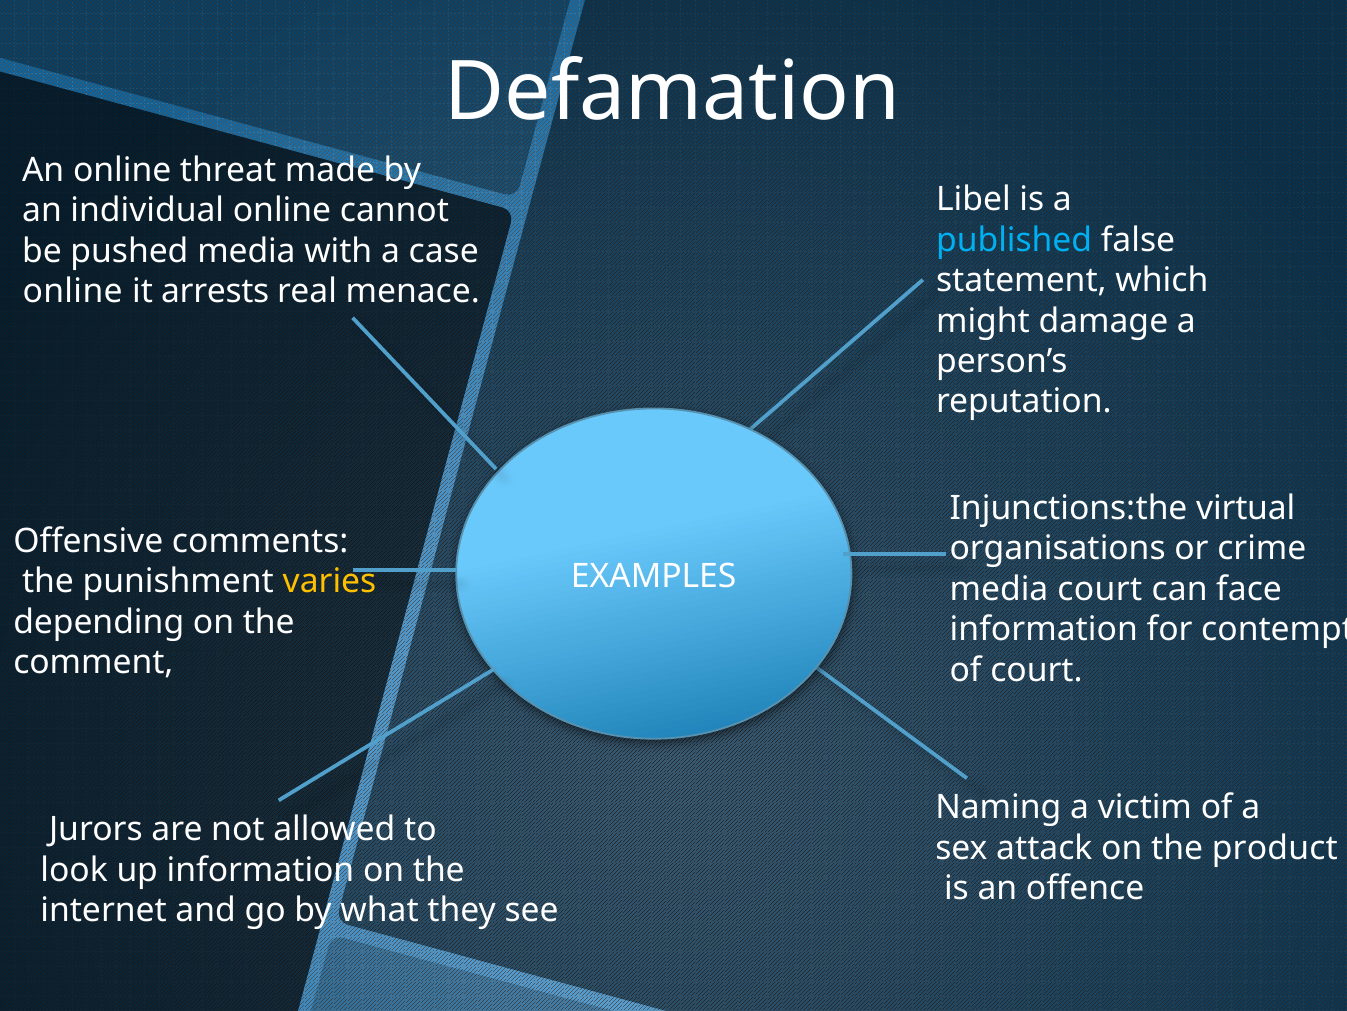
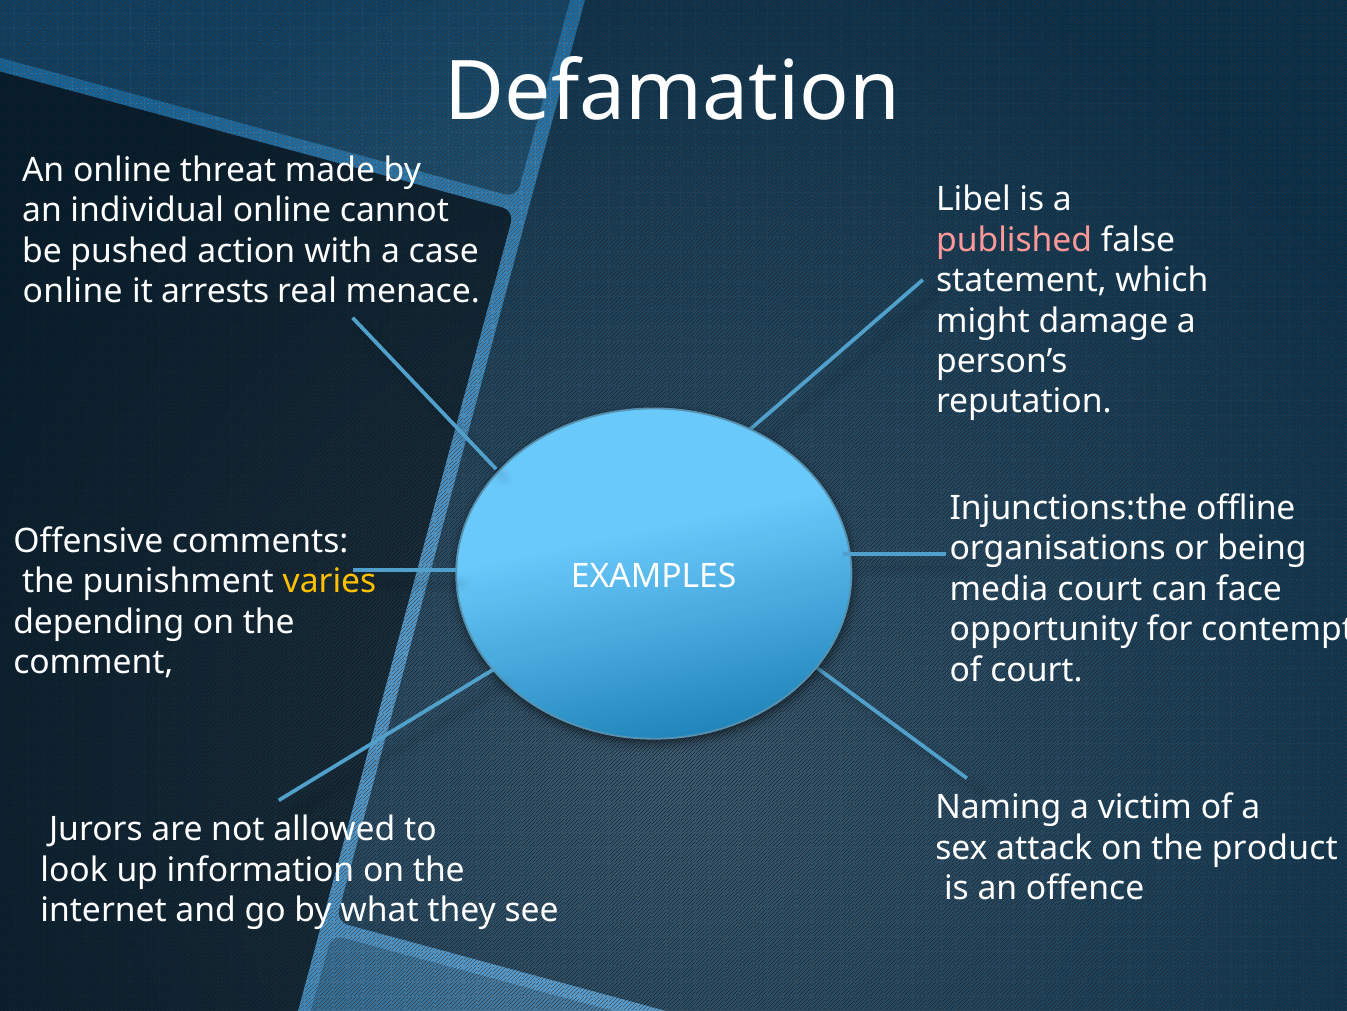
published colour: light blue -> pink (1014, 240)
pushed media: media -> action (246, 251)
virtual: virtual -> offline (1246, 508)
crime: crime -> being (1262, 548)
information: information -> opportunity (1044, 629)
